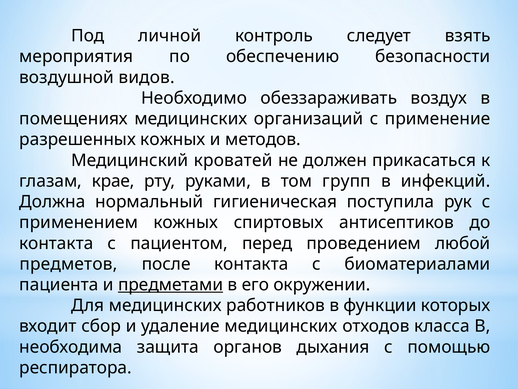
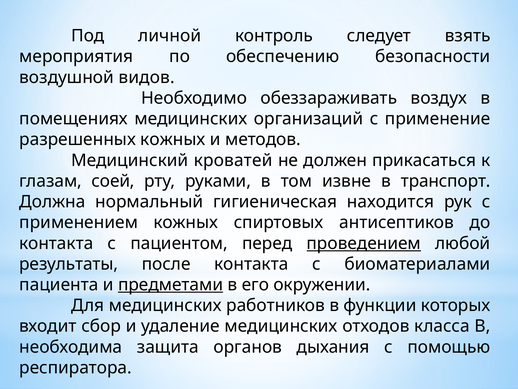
крае: крае -> соей (113, 181)
групп: групп -> извне (347, 181)
инфекций: инфекций -> транспорт (446, 181)
поступила: поступила -> находится (391, 202)
проведением underline: none -> present (364, 243)
предметов: предметов -> результаты (69, 264)
